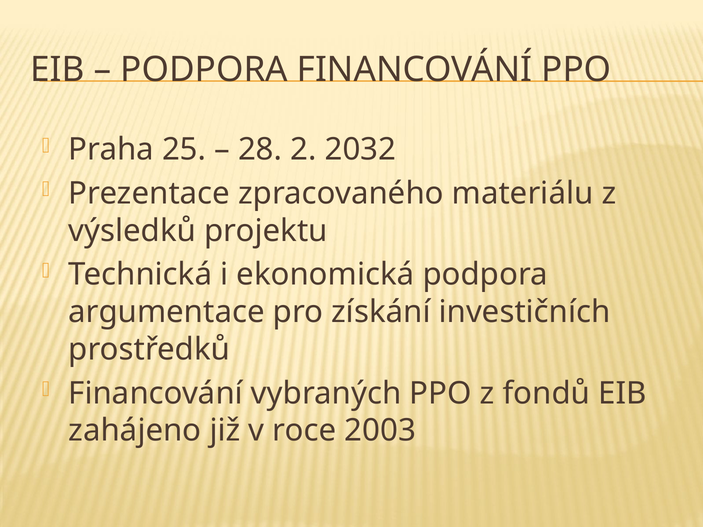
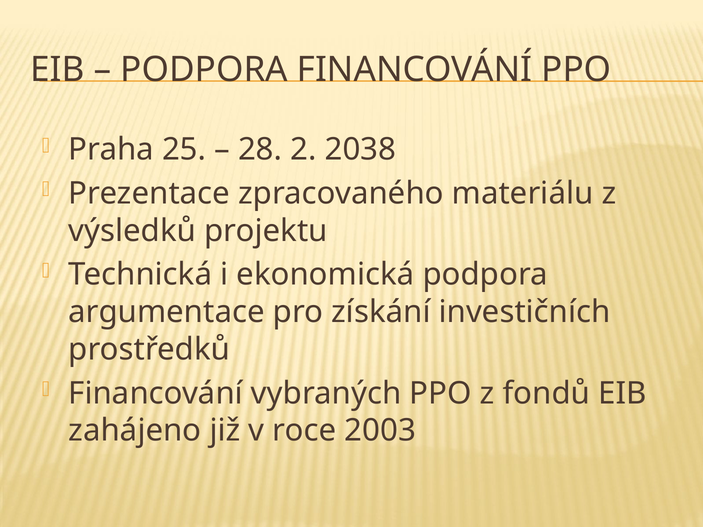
2032: 2032 -> 2038 (360, 150)
